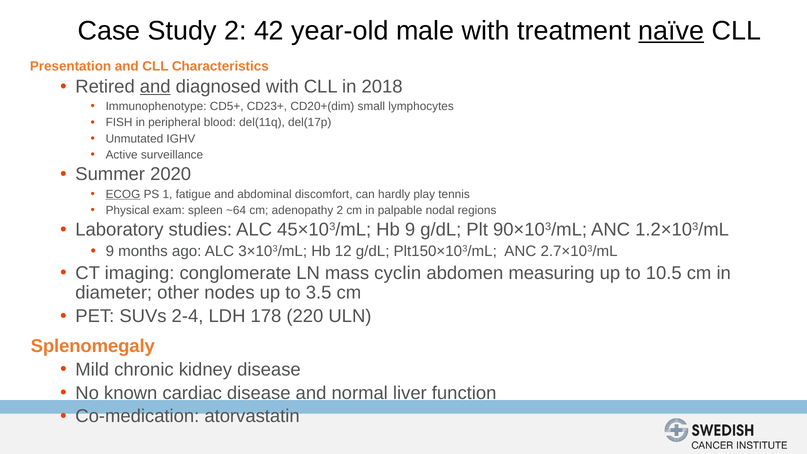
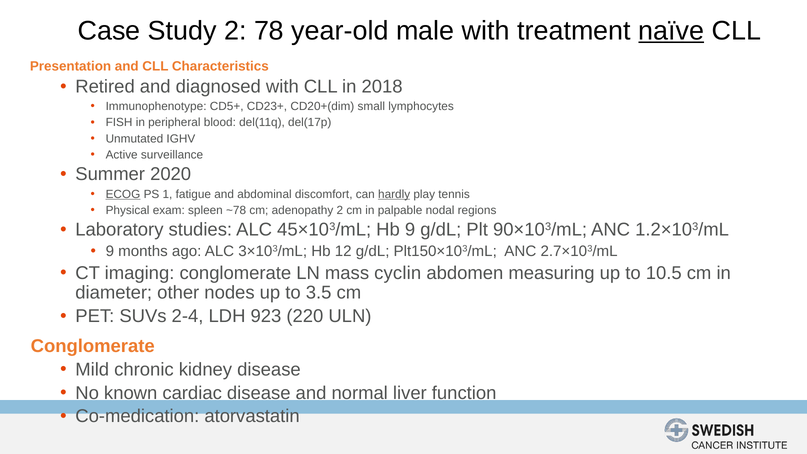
42: 42 -> 78 (269, 31)
and underline: present -> none (155, 87)
hardly underline: none -> present (394, 194)
~64: ~64 -> ~78 (236, 210)
178: 178 -> 923 (266, 316)
Splenomegaly: Splenomegaly -> Conglomerate (93, 346)
